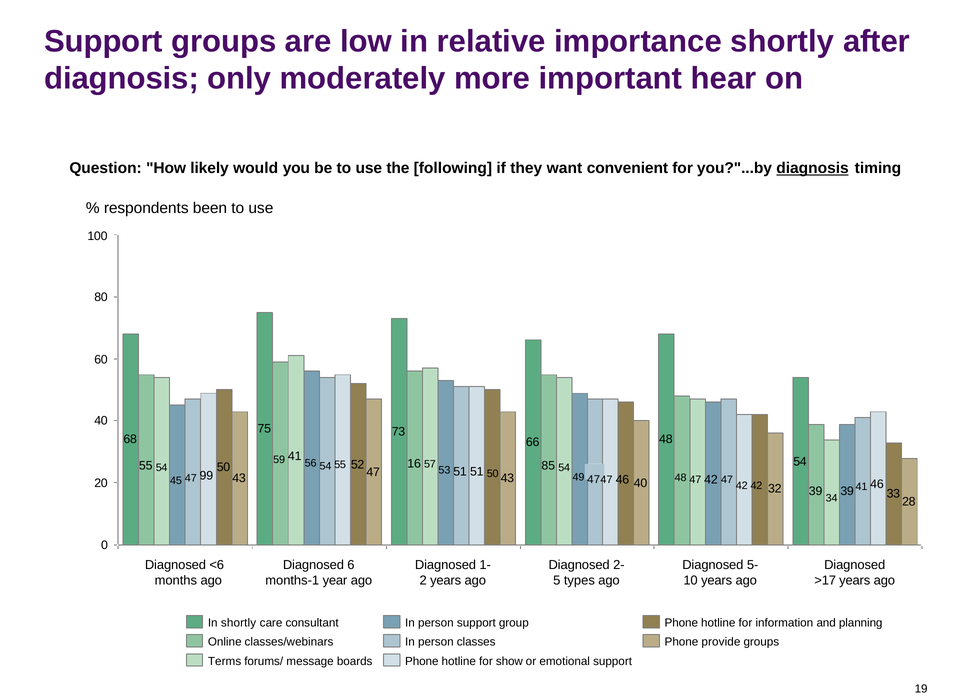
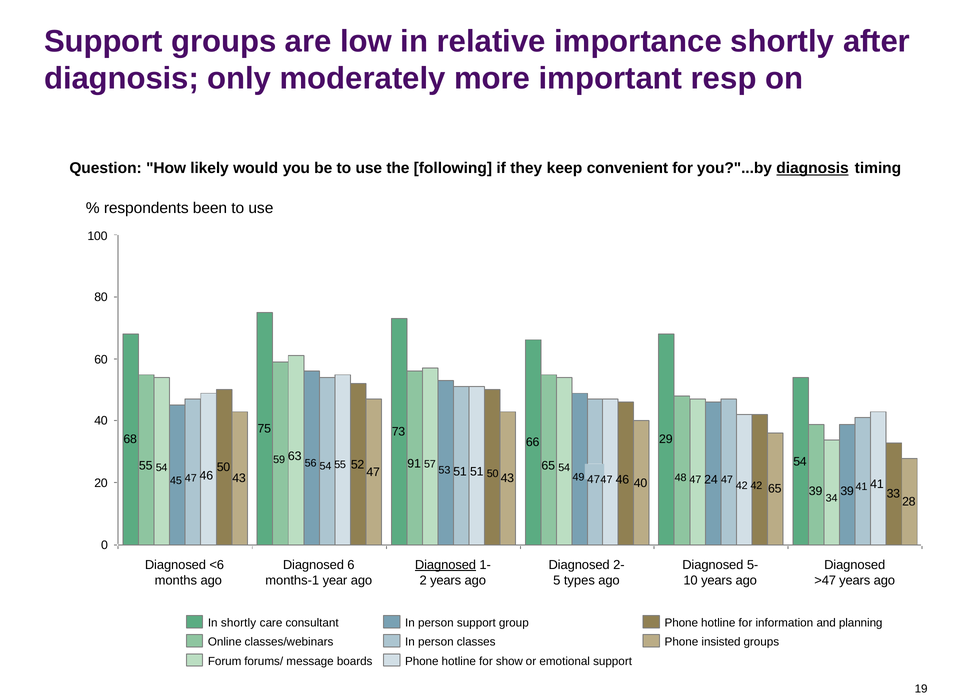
hear: hear -> resp (724, 79)
want: want -> keep (564, 168)
66 48: 48 -> 29 (666, 439)
59 41: 41 -> 63 (295, 456)
16: 16 -> 91 (414, 464)
57 85: 85 -> 65 (548, 466)
48 47 42: 42 -> 24 (711, 479)
40 32: 32 -> 65 (775, 489)
47 99: 99 -> 46 (206, 476)
41 46: 46 -> 41 (877, 484)
Diagnosed underline: none -> present (445, 565)
>17: >17 -> >47 (825, 580)
provide: provide -> insisted (721, 642)
Terms: Terms -> Forum (225, 661)
